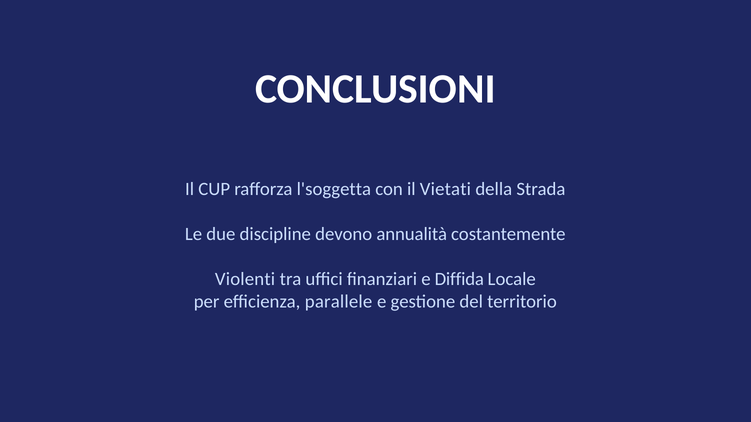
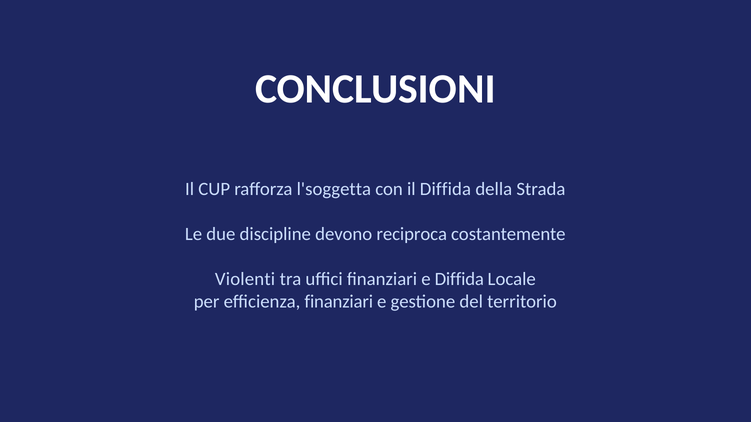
il Vietati: Vietati -> Diffida (445, 189)
annualità: annualità -> reciproca (412, 234)
efficienza parallele: parallele -> finanziari (339, 302)
